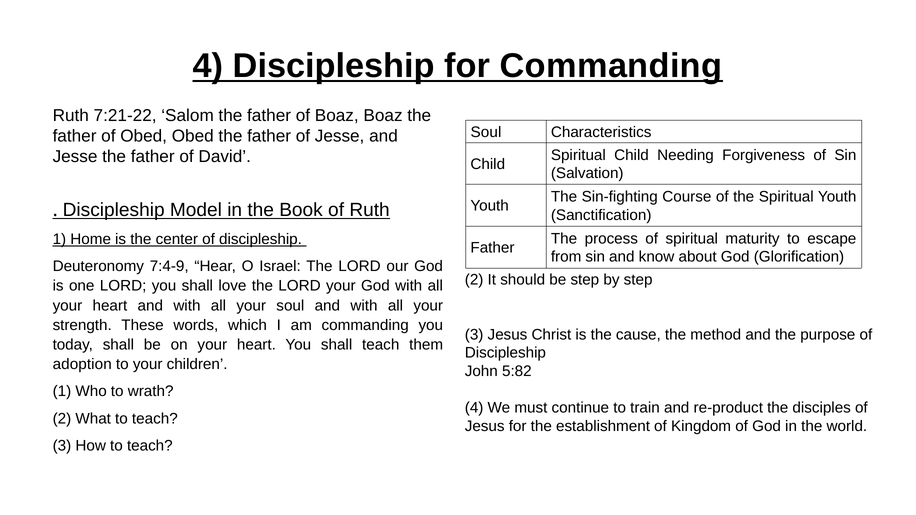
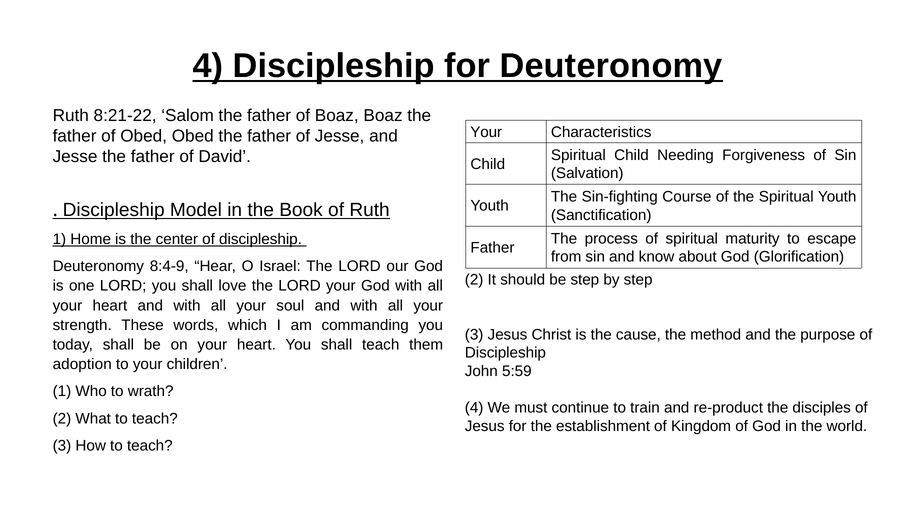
for Commanding: Commanding -> Deuteronomy (611, 66)
7:21-22: 7:21-22 -> 8:21-22 (125, 116)
Soul: Soul -> Your (486, 132)
7:4-9: 7:4-9 -> 8:4-9 (169, 266)
5:82: 5:82 -> 5:59 (517, 371)
